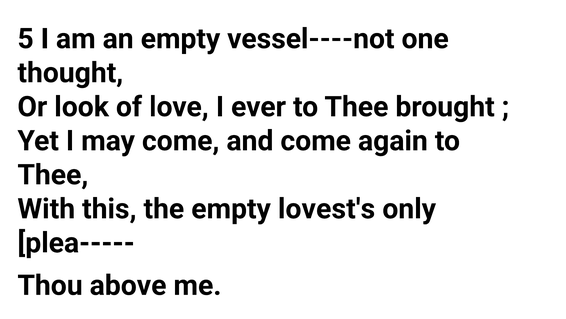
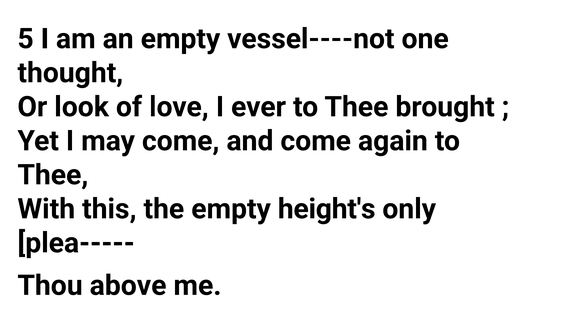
lovest's: lovest's -> height's (327, 209)
